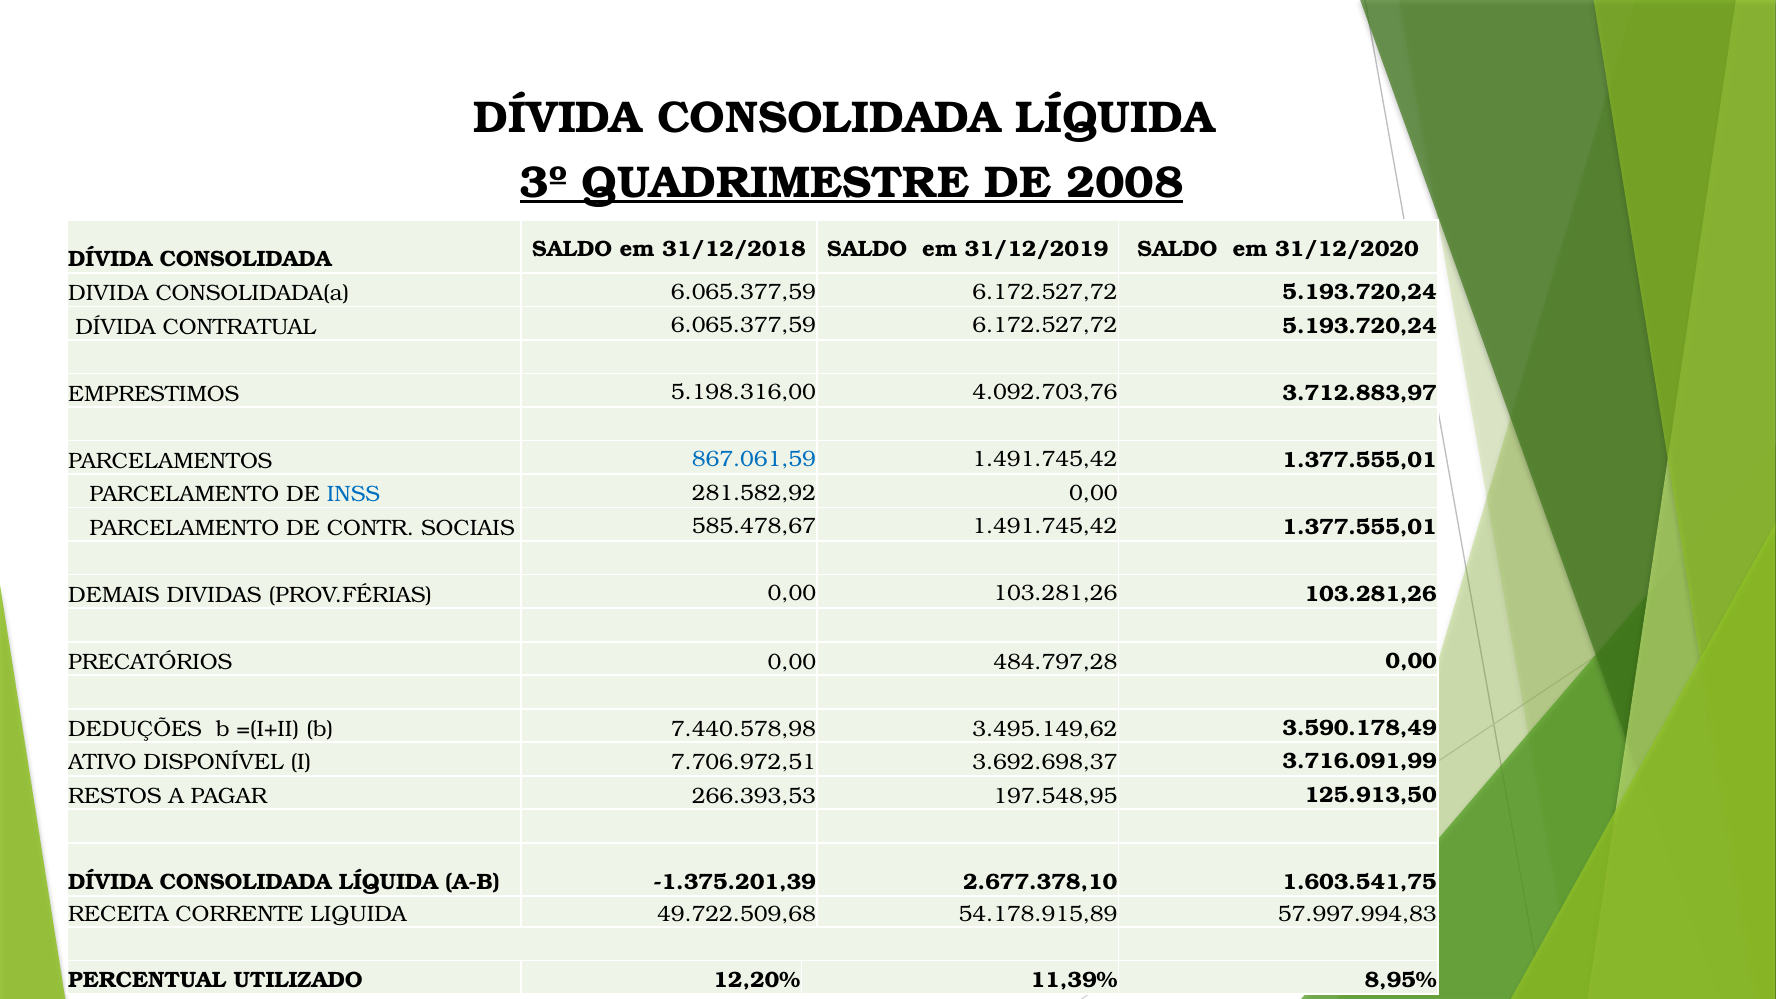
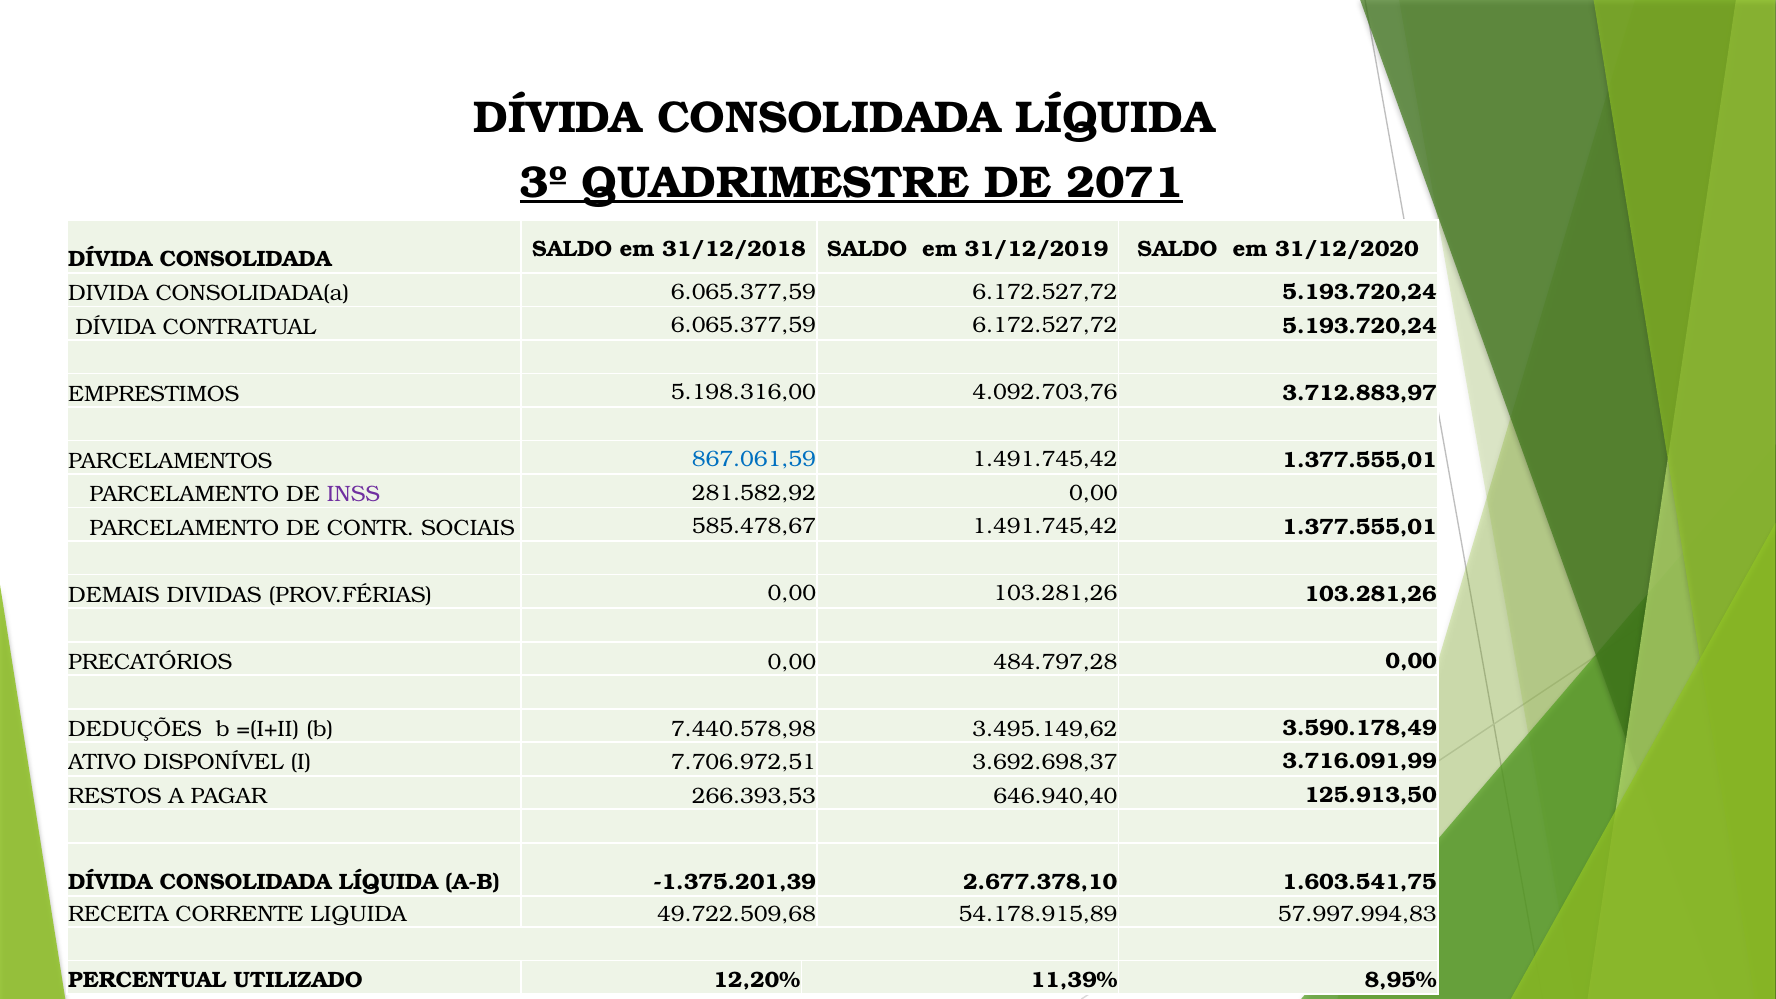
2008: 2008 -> 2071 (1125, 182)
INSS colour: blue -> purple (354, 494)
197.548,95: 197.548,95 -> 646.940,40 (1055, 796)
